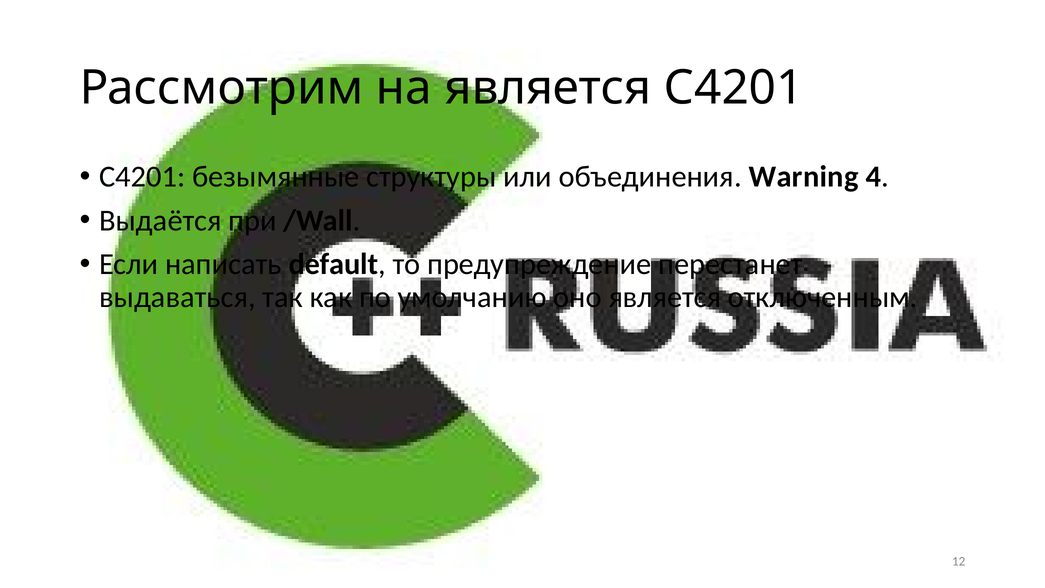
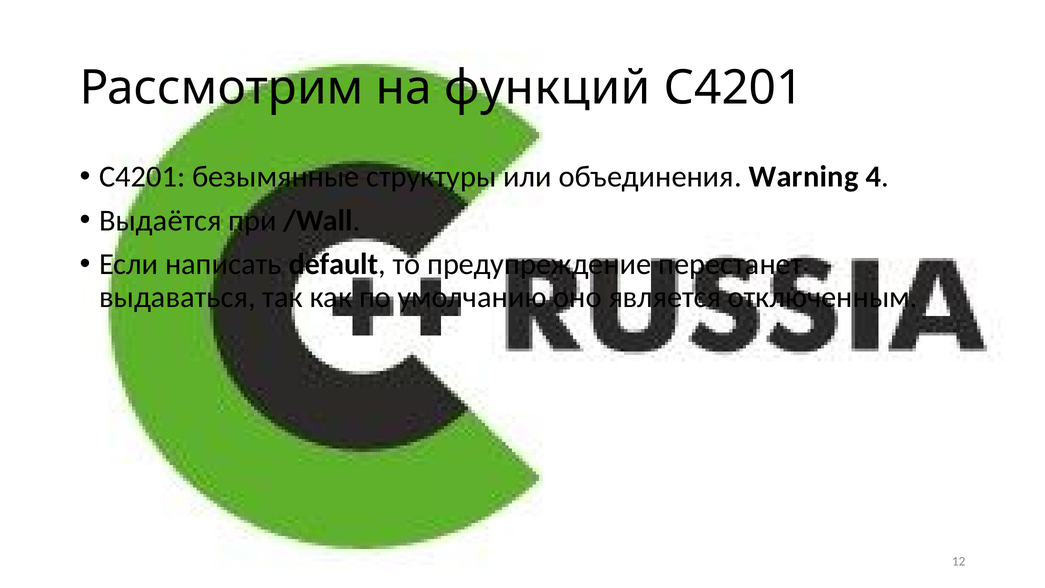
на является: является -> функций (547, 88)
